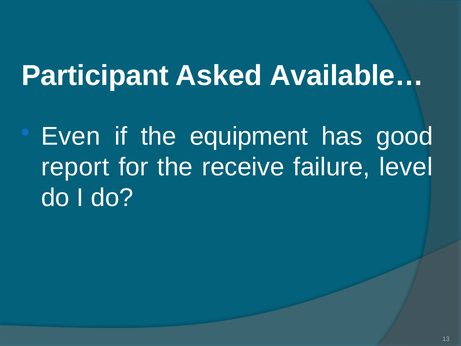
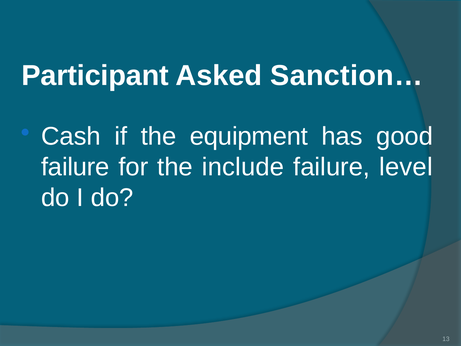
Available…: Available… -> Sanction… (347, 75)
Even: Even -> Cash (71, 136)
report: report -> failure (75, 167)
receive: receive -> include (243, 167)
